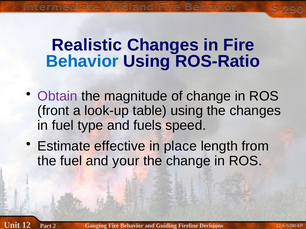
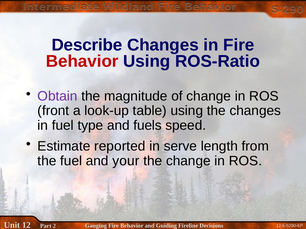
Realistic: Realistic -> Describe (87, 45)
Behavior colour: blue -> red (82, 61)
effective: effective -> reported (120, 146)
place: place -> serve (180, 146)
